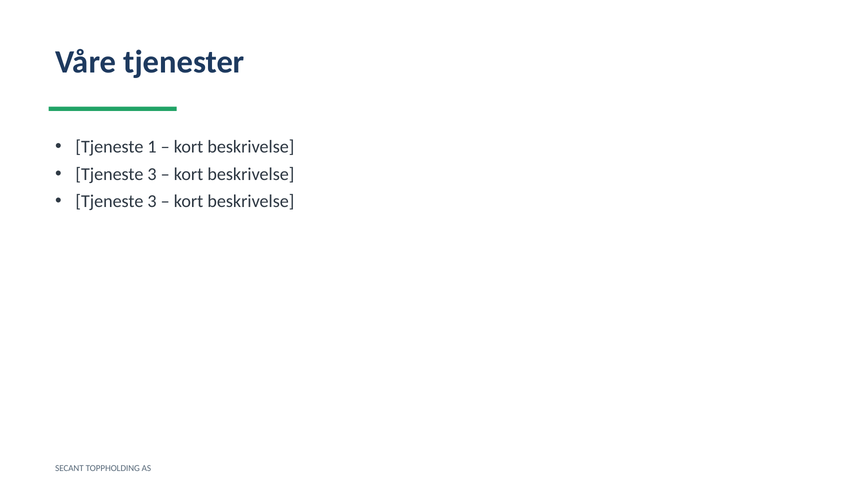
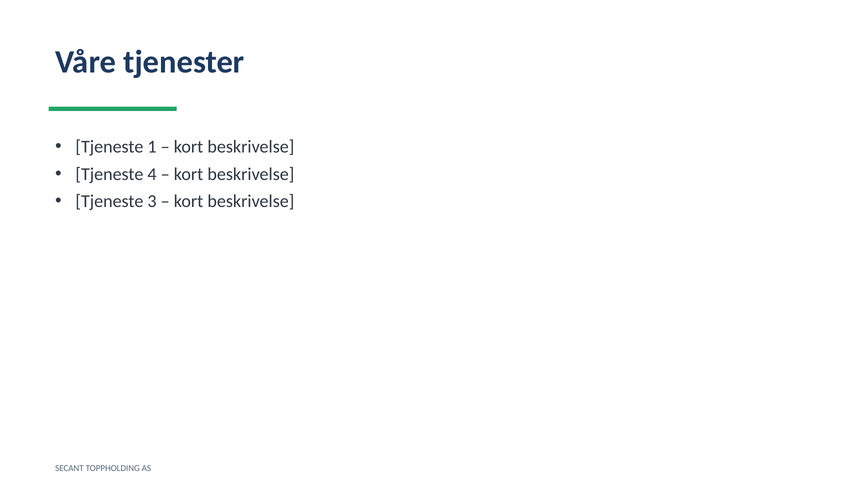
3: 3 -> 4 (152, 174)
